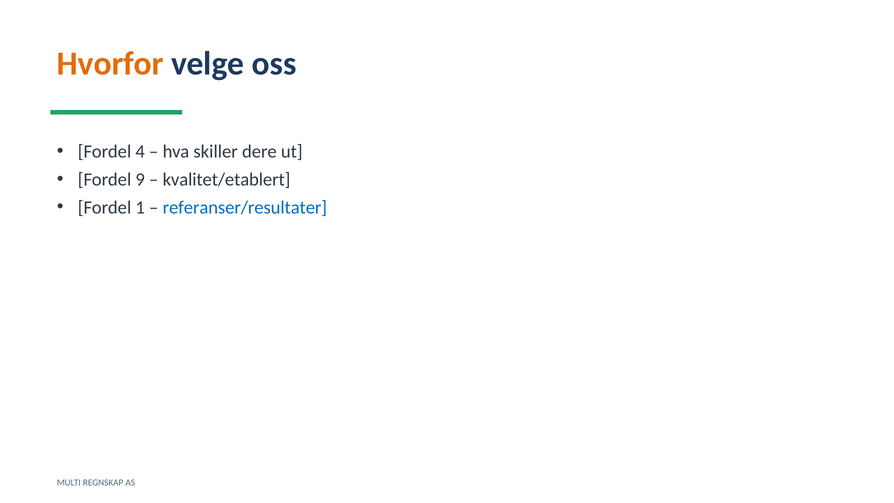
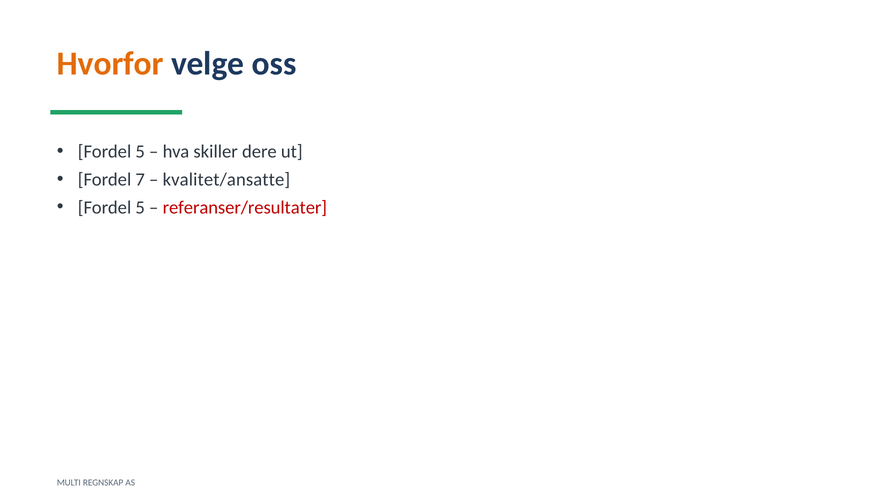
4: 4 -> 5 (140, 151)
9: 9 -> 7 (140, 179)
kvalitet/etablert: kvalitet/etablert -> kvalitet/ansatte (226, 179)
1: 1 -> 5 (140, 207)
referanser/resultater colour: blue -> red (245, 207)
